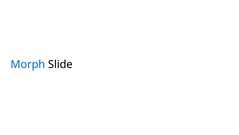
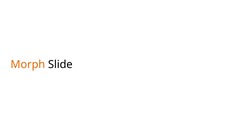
Morph colour: blue -> orange (28, 64)
